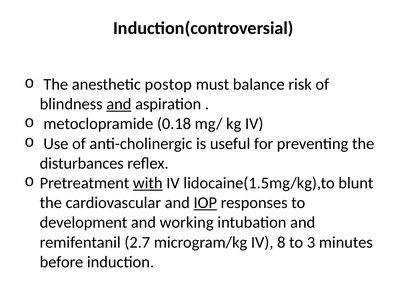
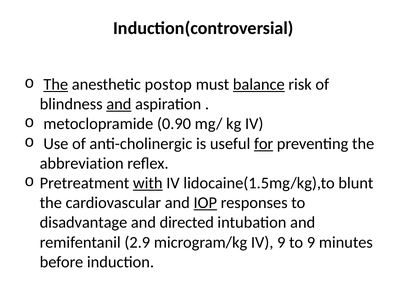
The underline: none -> present (56, 84)
balance underline: none -> present (259, 84)
0.18: 0.18 -> 0.90 (174, 124)
for underline: none -> present (264, 143)
disturbances: disturbances -> abbreviation (82, 163)
development: development -> disadvantage (83, 222)
working: working -> directed (187, 222)
2.7: 2.7 -> 2.9 (137, 242)
IV 8: 8 -> 9 (281, 242)
to 3: 3 -> 9 (311, 242)
